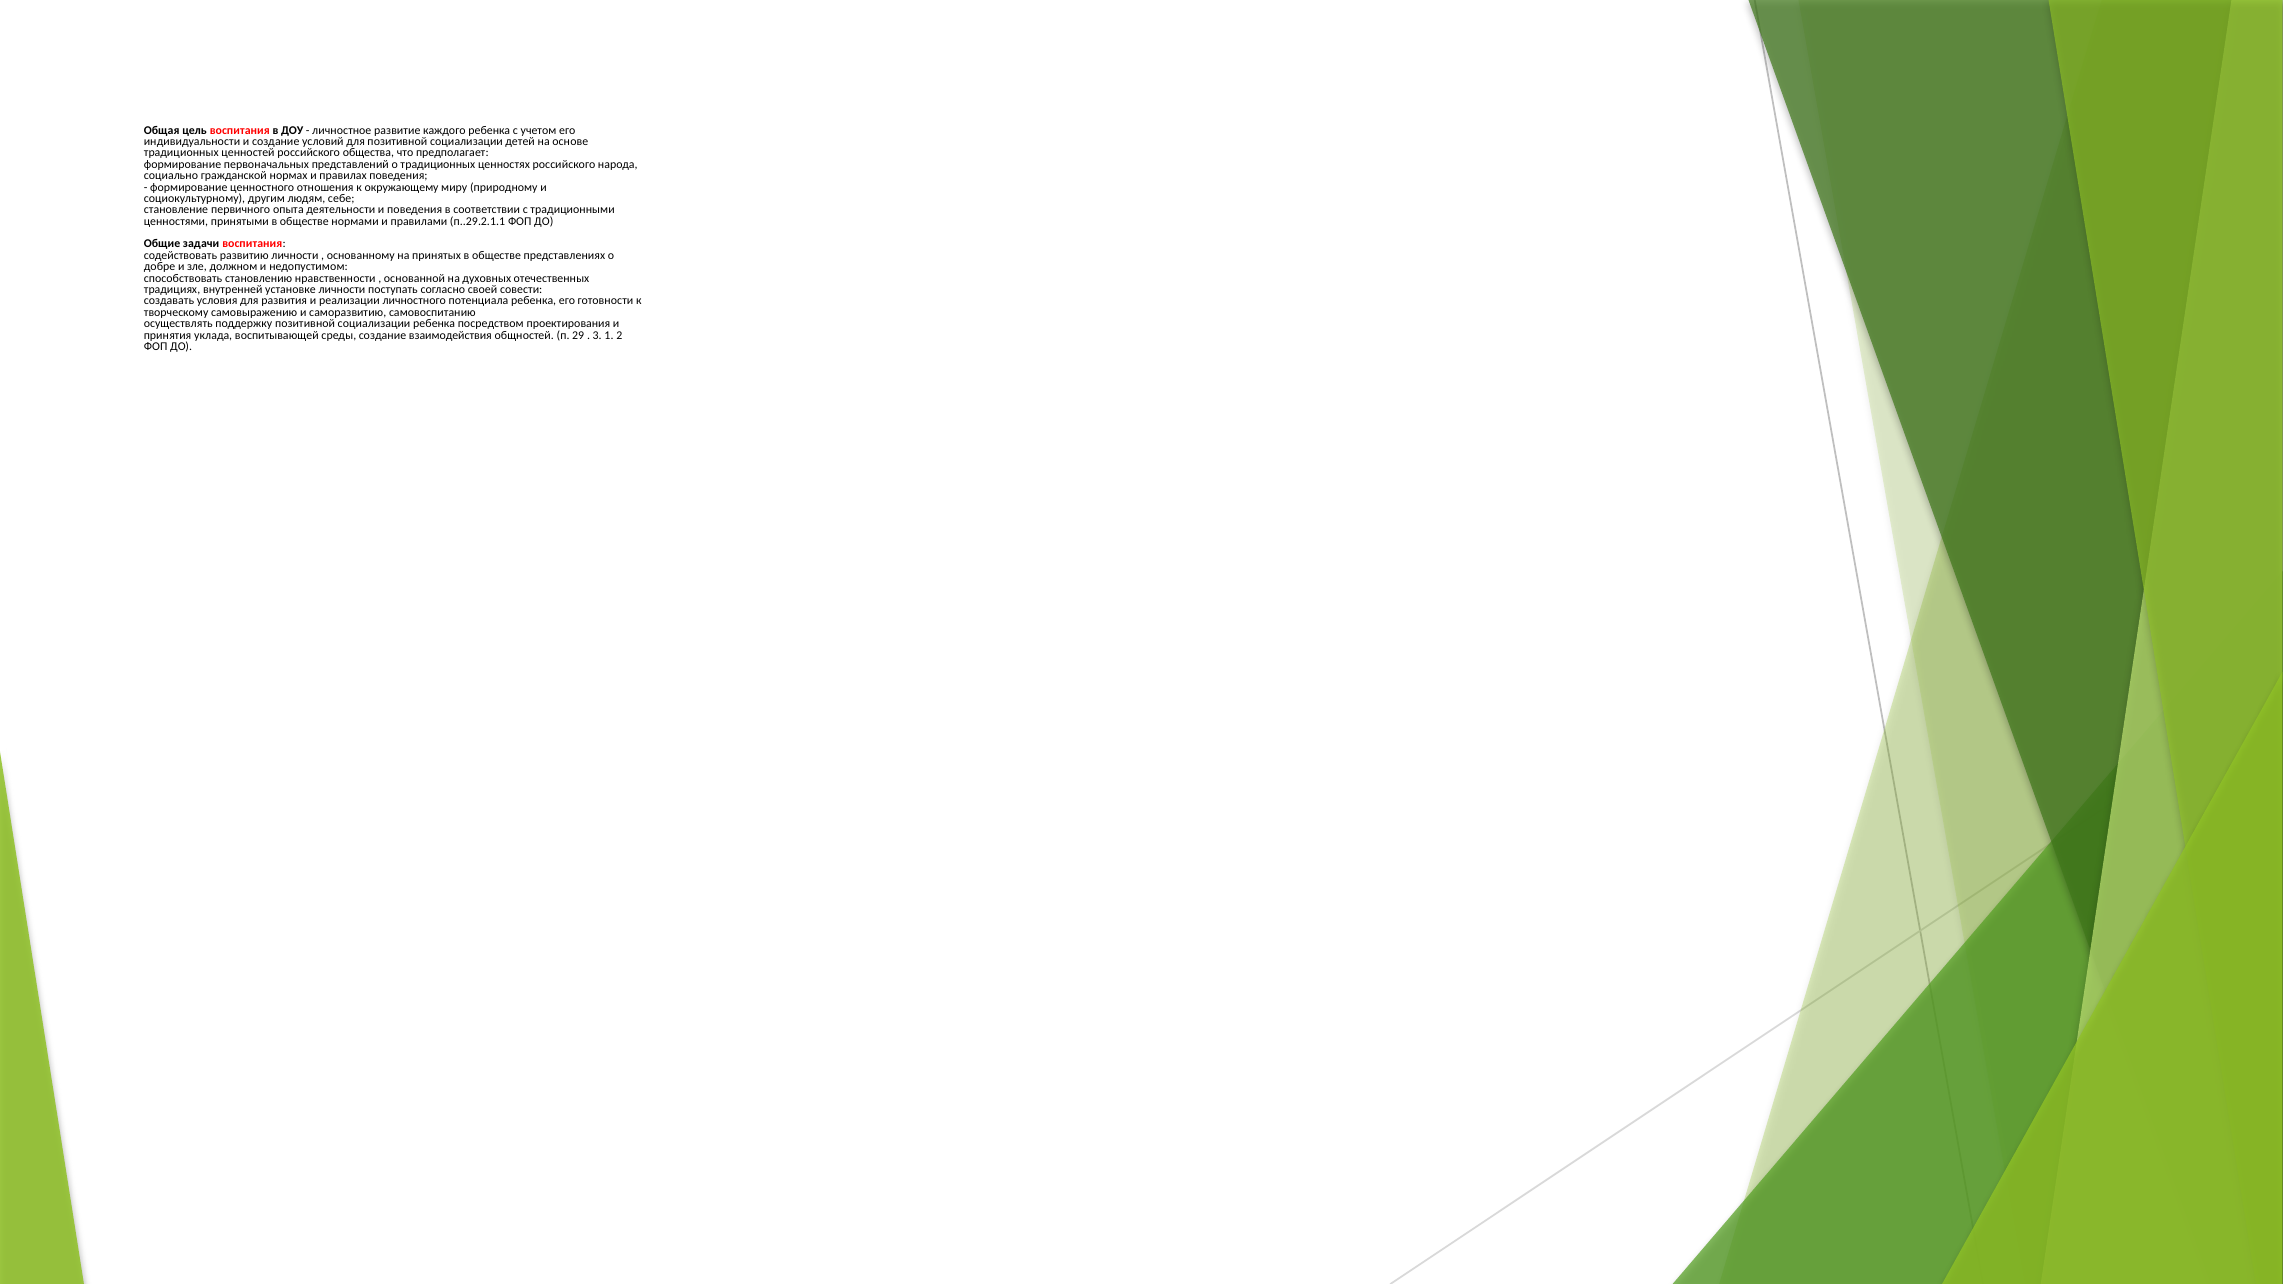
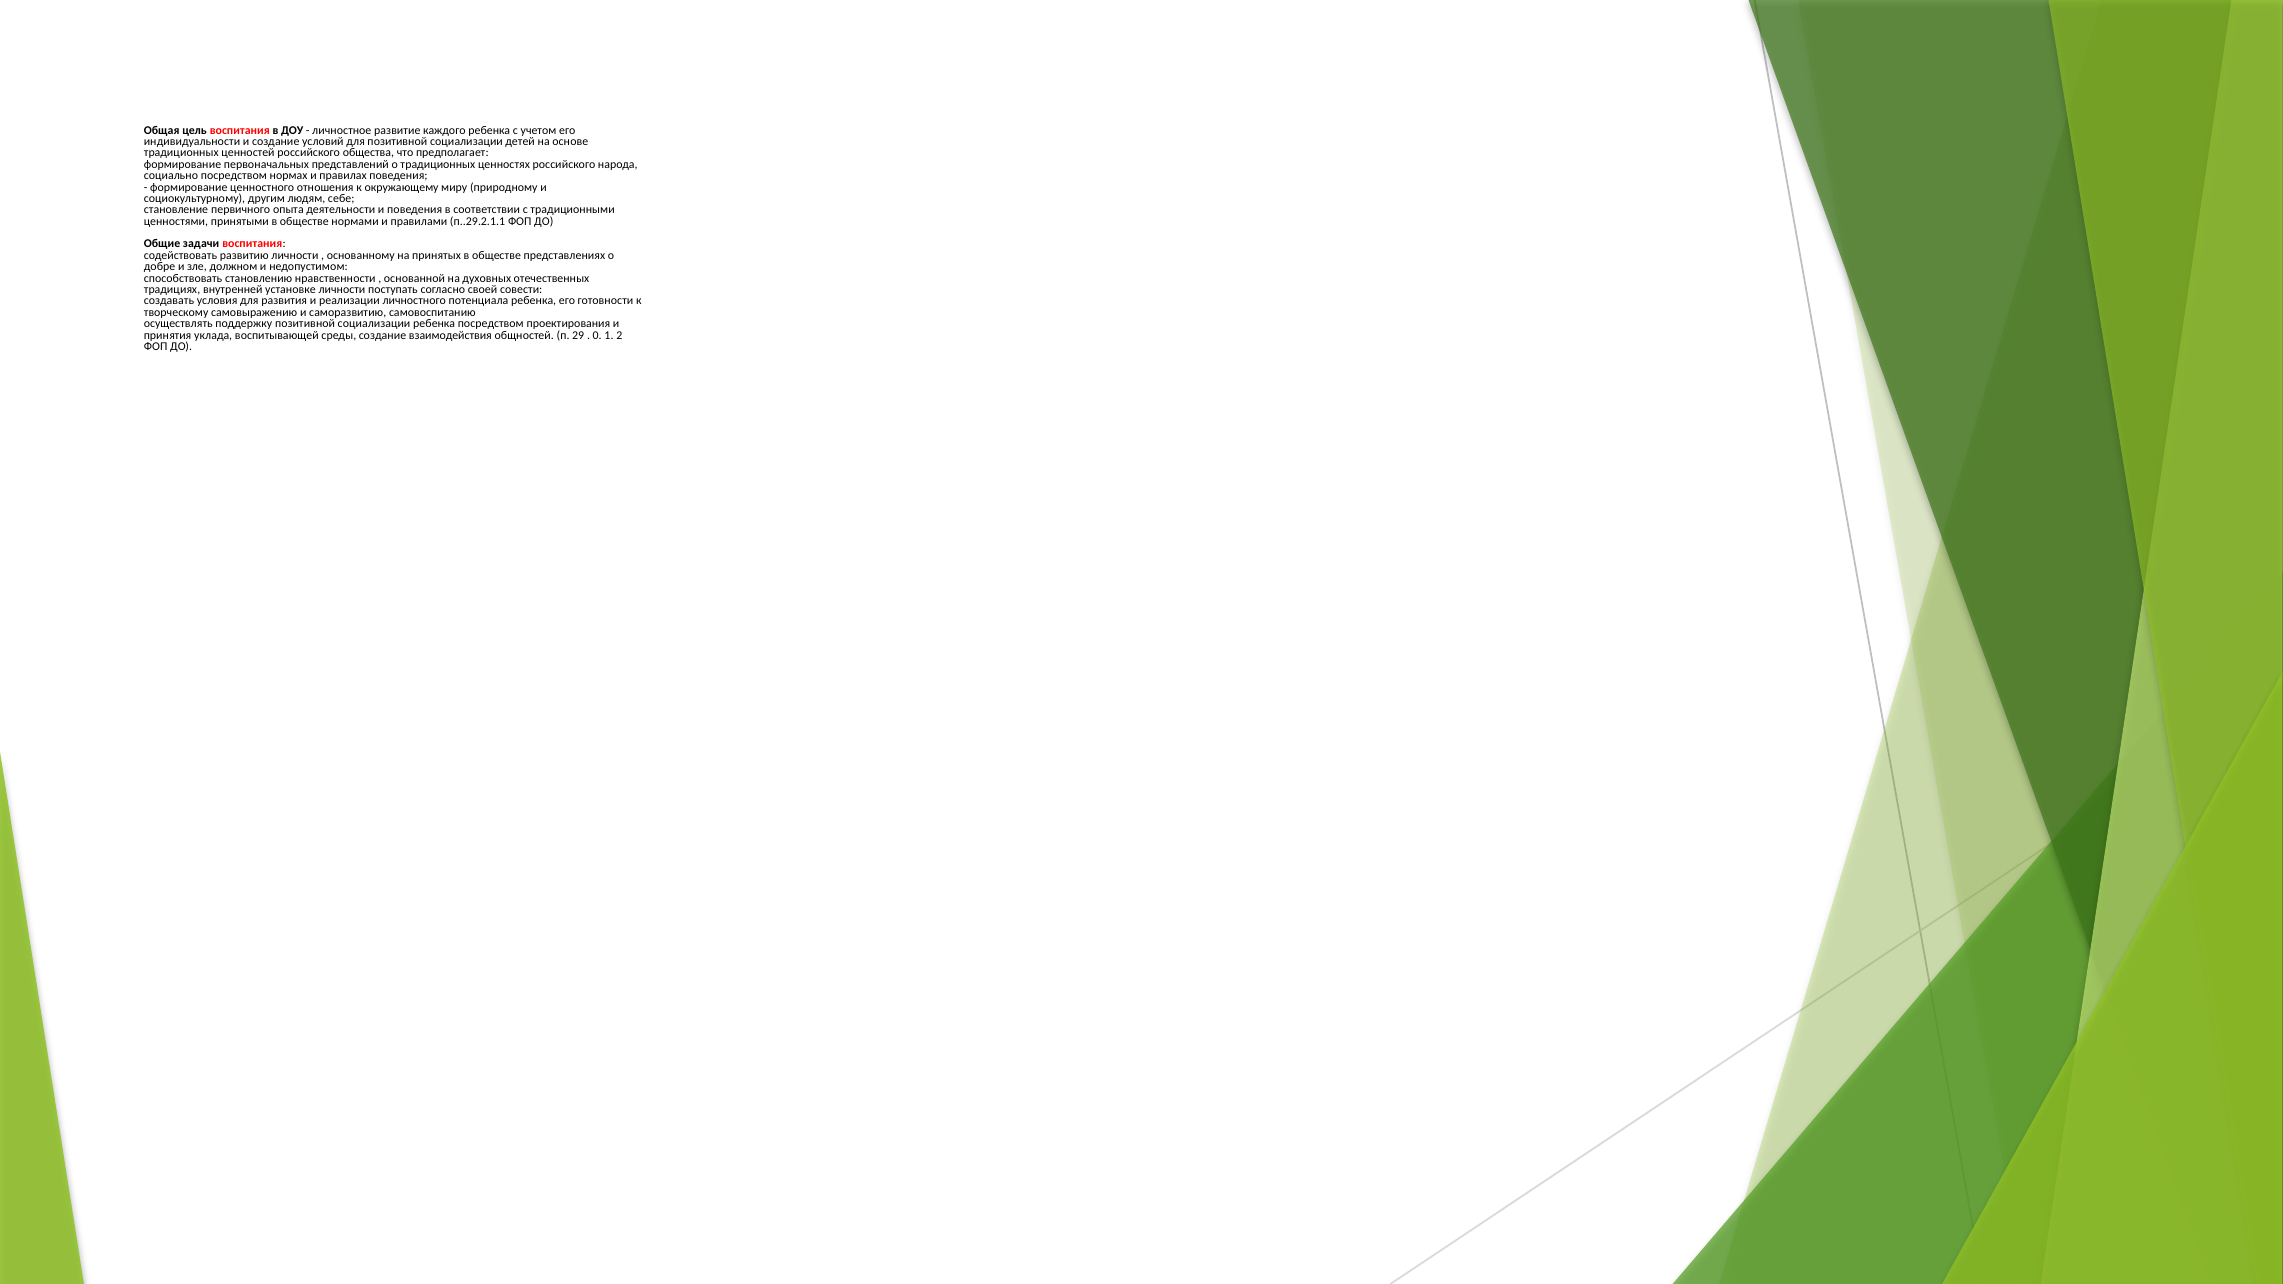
социально гражданской: гражданской -> посредством (234, 176)
3: 3 -> 0 (597, 335)
